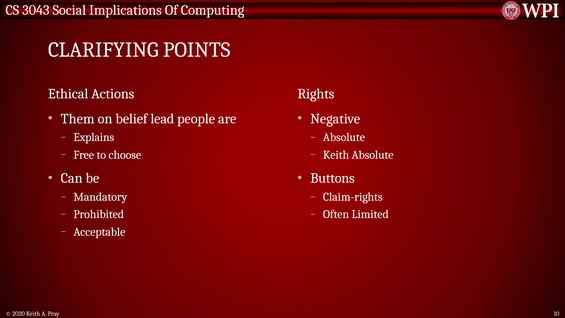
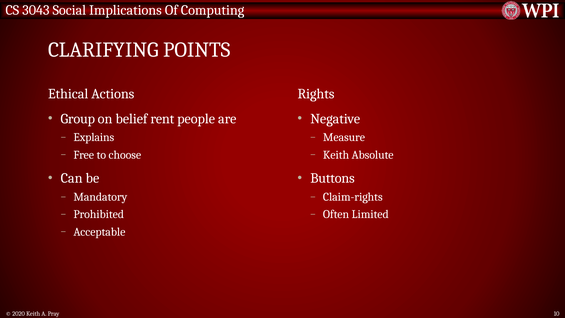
Them: Them -> Group (78, 119)
lead: lead -> rent (162, 119)
Absolute: Absolute -> Measure (344, 137)
